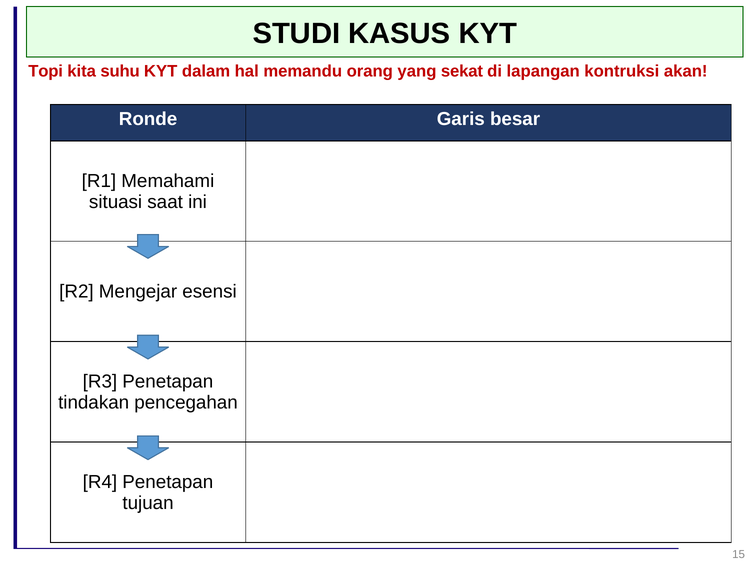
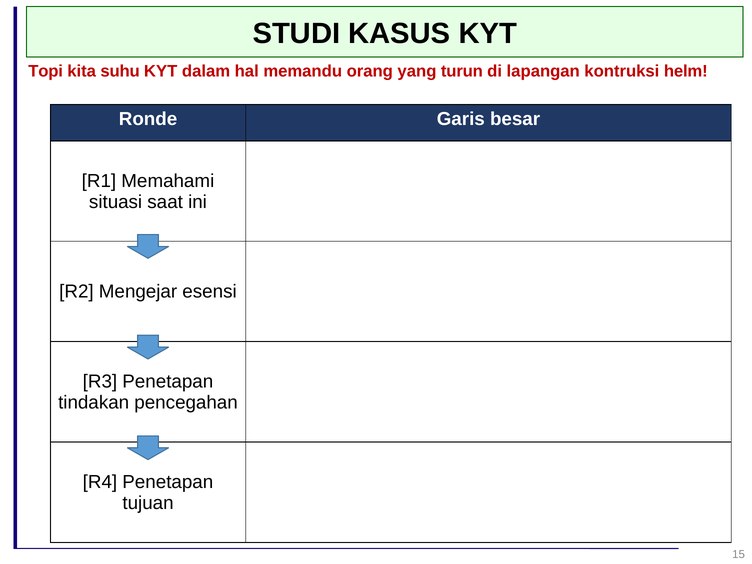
sekat: sekat -> turun (462, 71)
akan: akan -> helm (686, 71)
